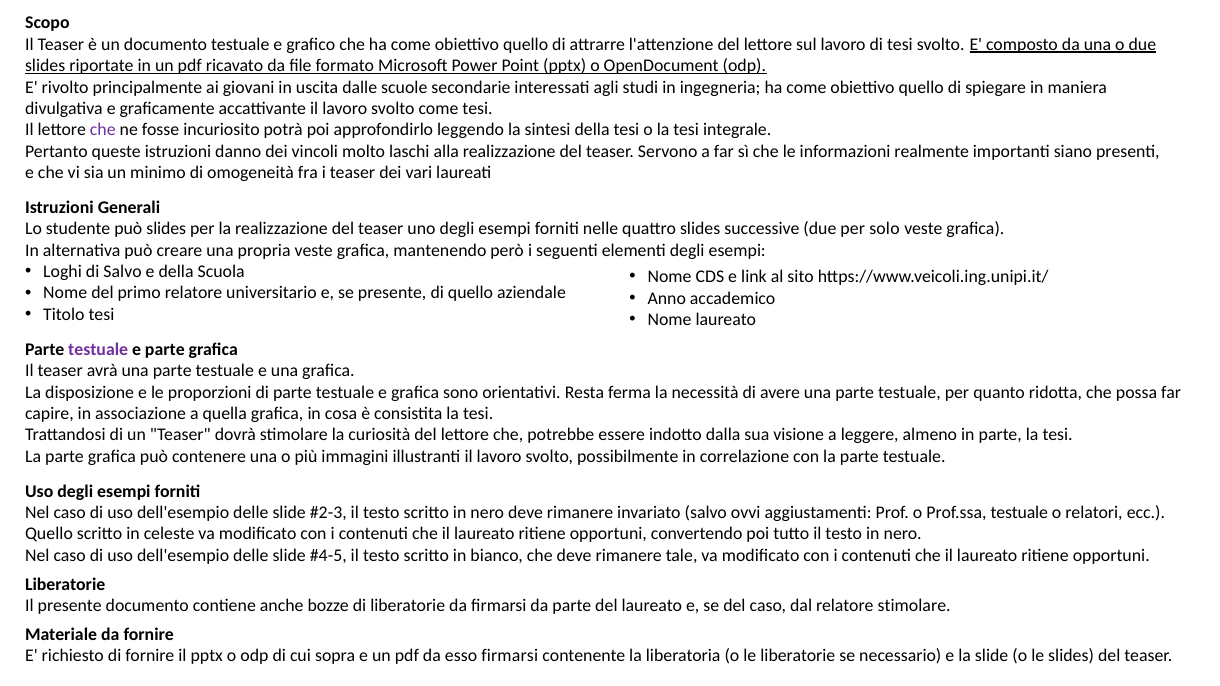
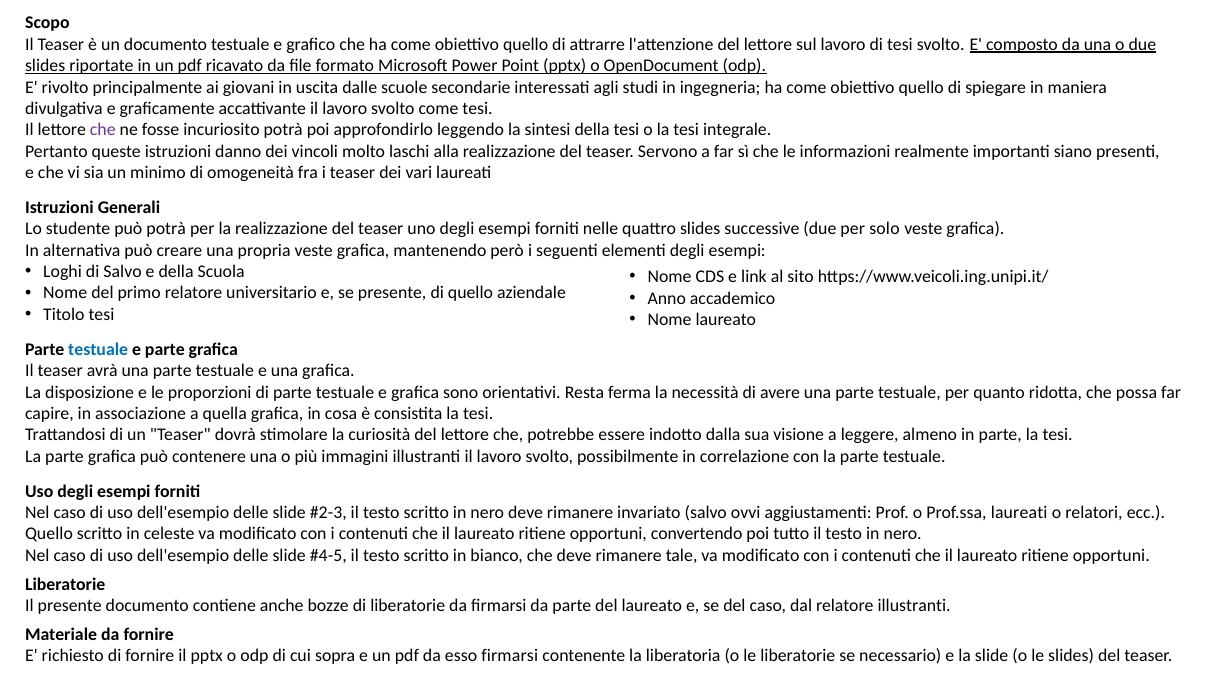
può slides: slides -> potrà (166, 229)
testuale colour: purple -> blue (98, 350)
Prof.ssa testuale: testuale -> laureati (1019, 513)
relatore stimolare: stimolare -> illustranti (914, 606)
